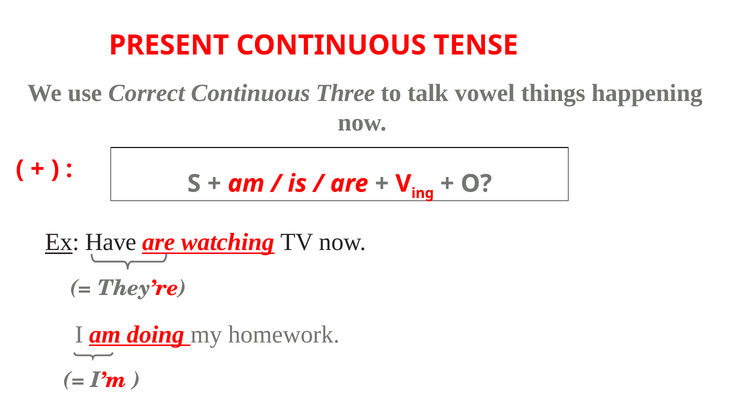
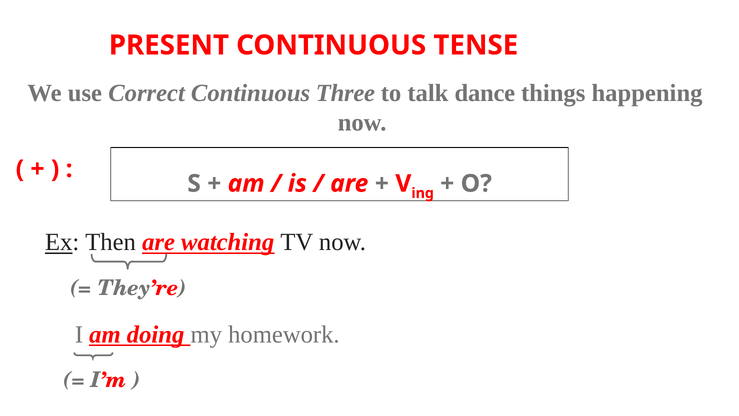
vowel: vowel -> dance (485, 93)
Have: Have -> Then (111, 242)
